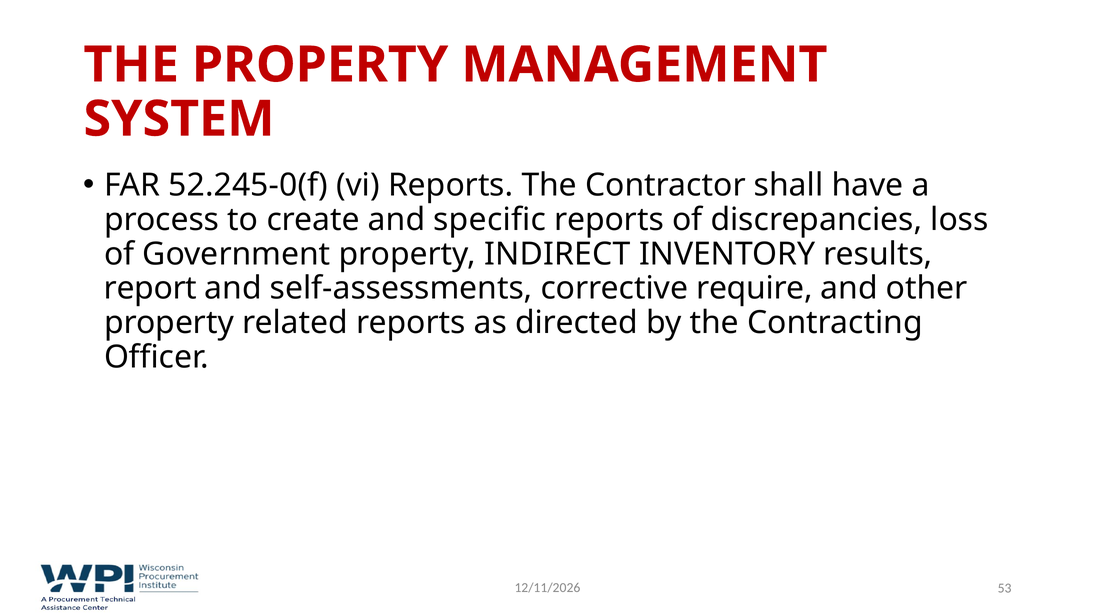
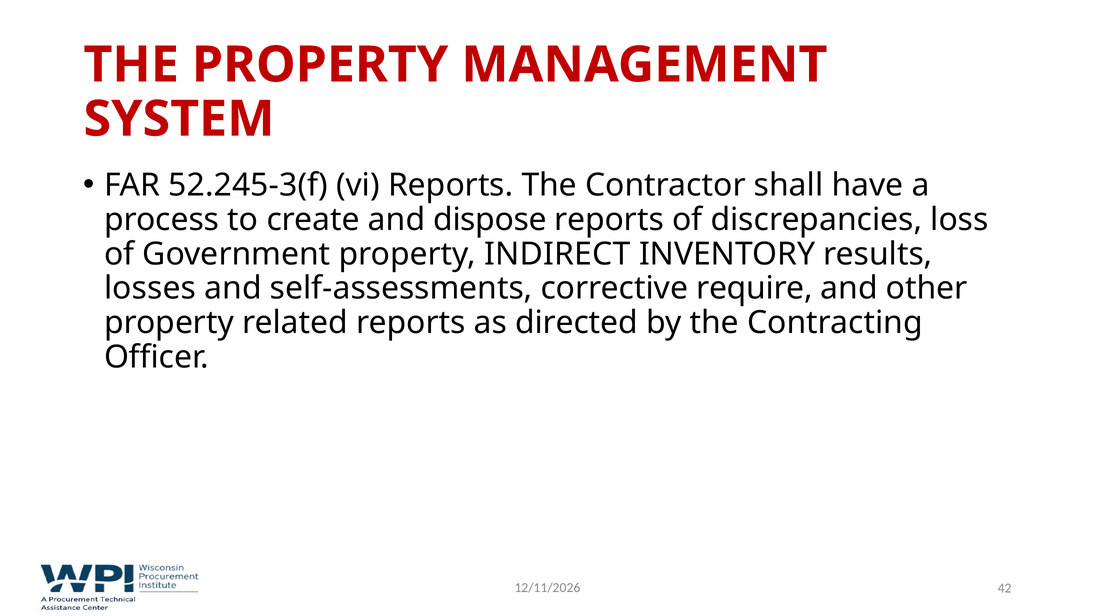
52.245-0(f: 52.245-0(f -> 52.245-3(f (248, 185)
specific: specific -> dispose (490, 220)
report: report -> losses (150, 288)
53: 53 -> 42 (1005, 588)
